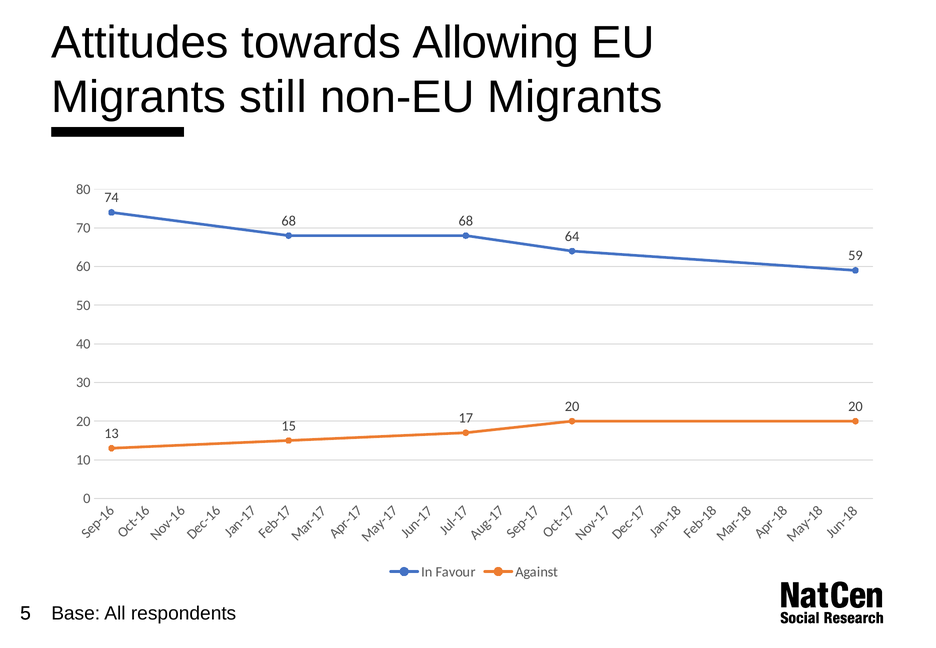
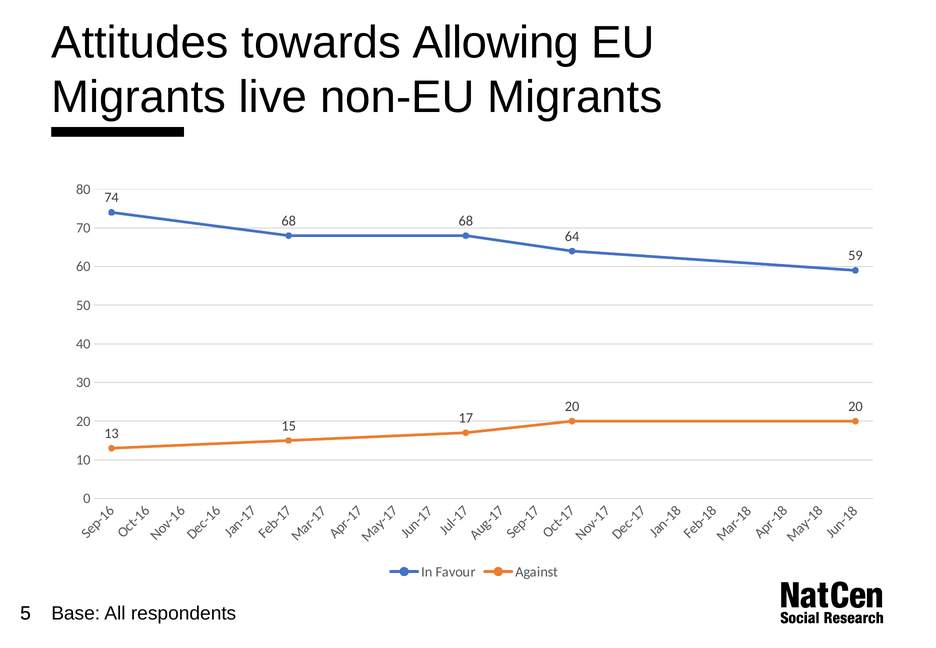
still: still -> live (273, 97)
